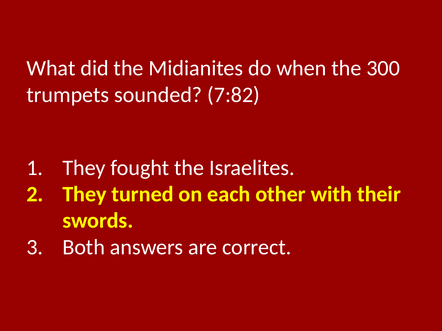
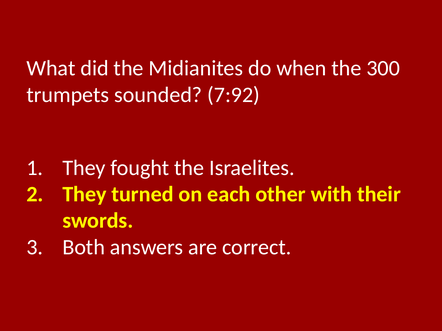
7:82: 7:82 -> 7:92 (234, 95)
